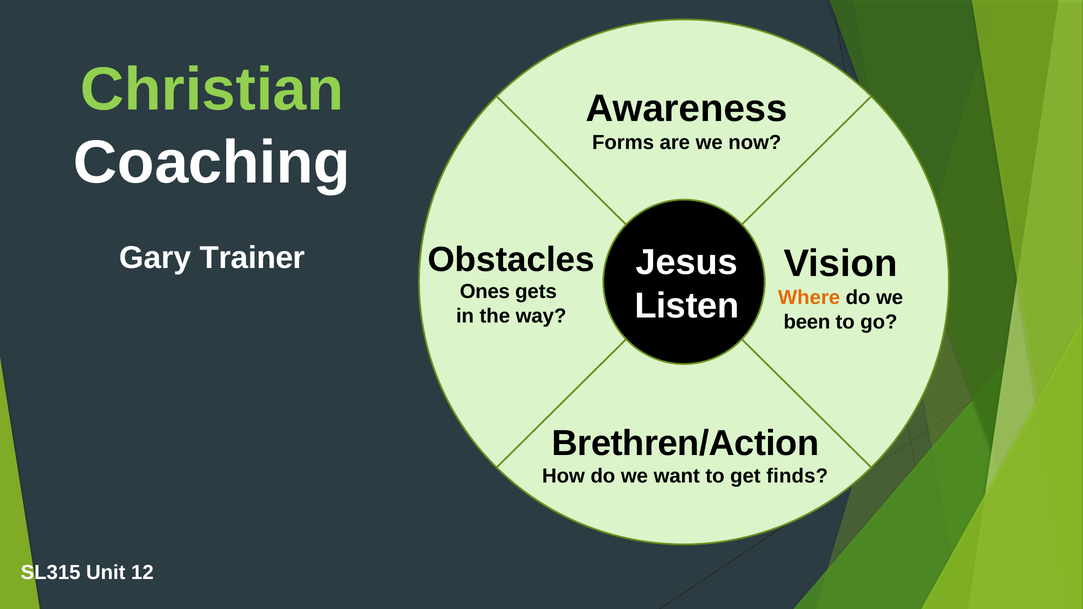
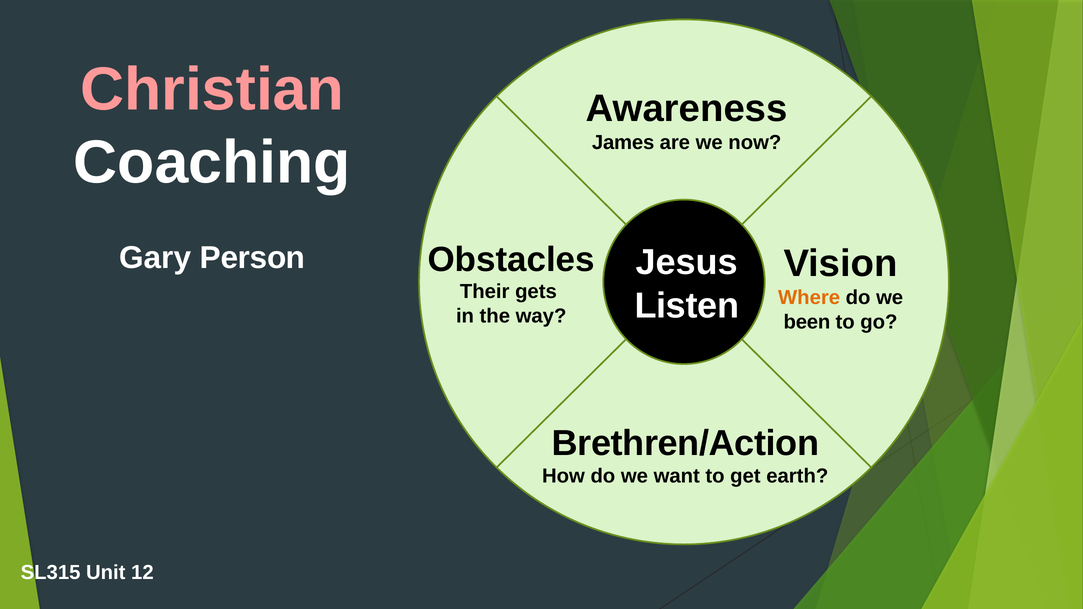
Christian colour: light green -> pink (212, 89)
Forms: Forms -> James (623, 143)
Trainer: Trainer -> Person (253, 258)
Ones: Ones -> Their (485, 292)
finds: finds -> earth (797, 476)
